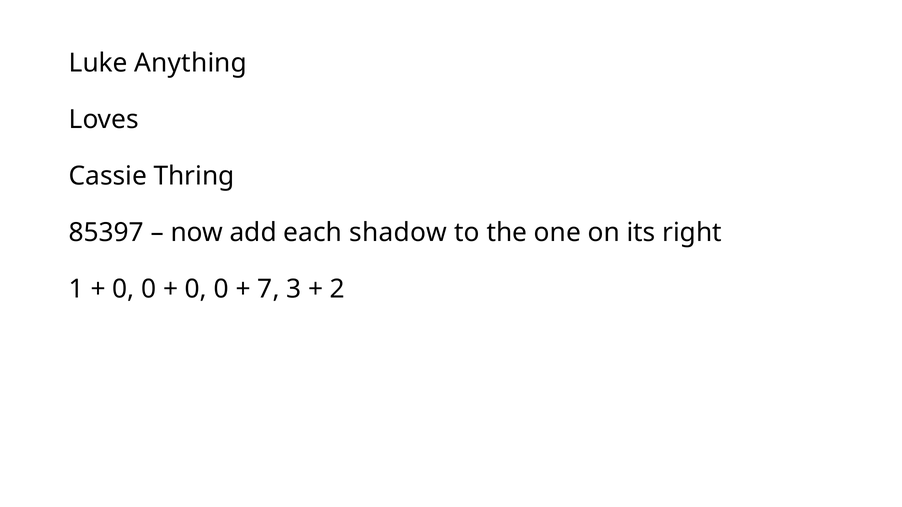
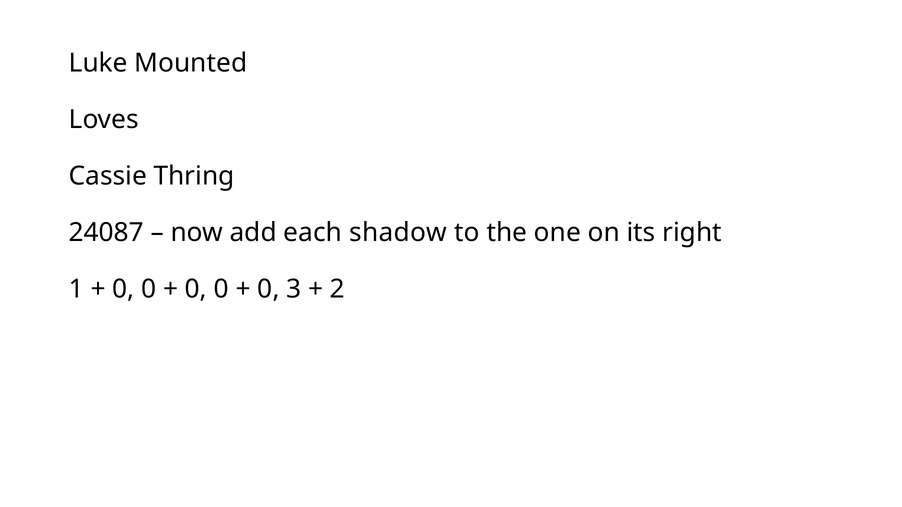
Anything: Anything -> Mounted (191, 63)
85397: 85397 -> 24087 (106, 233)
7: 7 -> 0 (268, 289)
